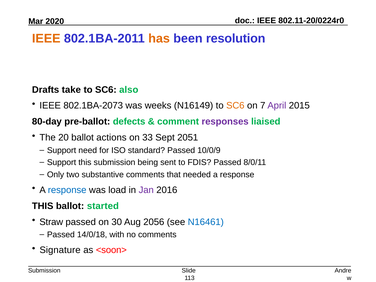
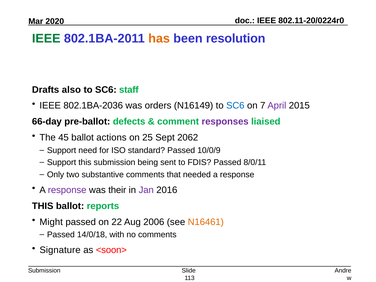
IEEE colour: orange -> green (46, 38)
take: take -> also (71, 90)
also: also -> staff (129, 90)
802.1BA-2073: 802.1BA-2073 -> 802.1BA-2036 (93, 106)
weeks: weeks -> orders (158, 106)
SC6 colour: orange -> blue (235, 106)
80-day: 80-day -> 66-day (47, 122)
20: 20 -> 45 (63, 138)
33: 33 -> 25 (148, 138)
2051: 2051 -> 2062 (188, 138)
response colour: blue -> purple (67, 190)
load: load -> their (117, 190)
started: started -> reports (103, 206)
Straw: Straw -> Might (51, 222)
30: 30 -> 22 (117, 222)
2056: 2056 -> 2006 (154, 222)
N16461 colour: blue -> orange (206, 222)
